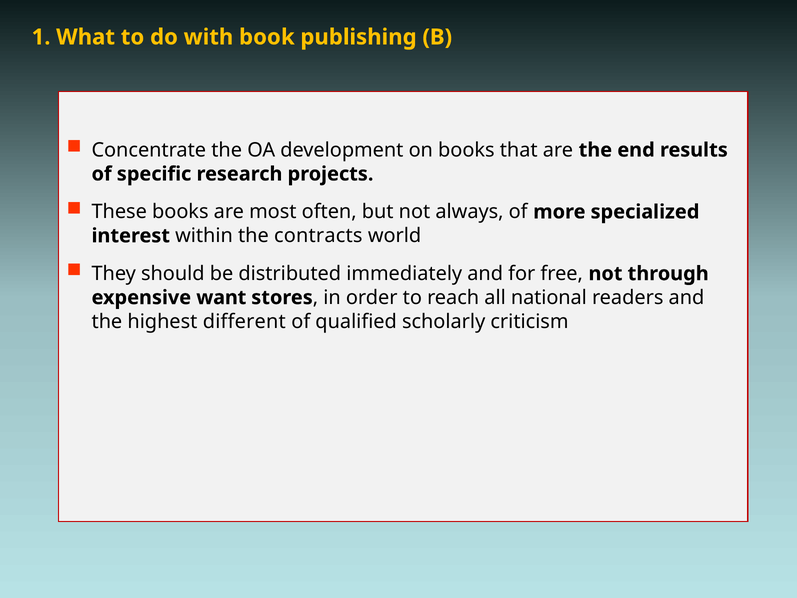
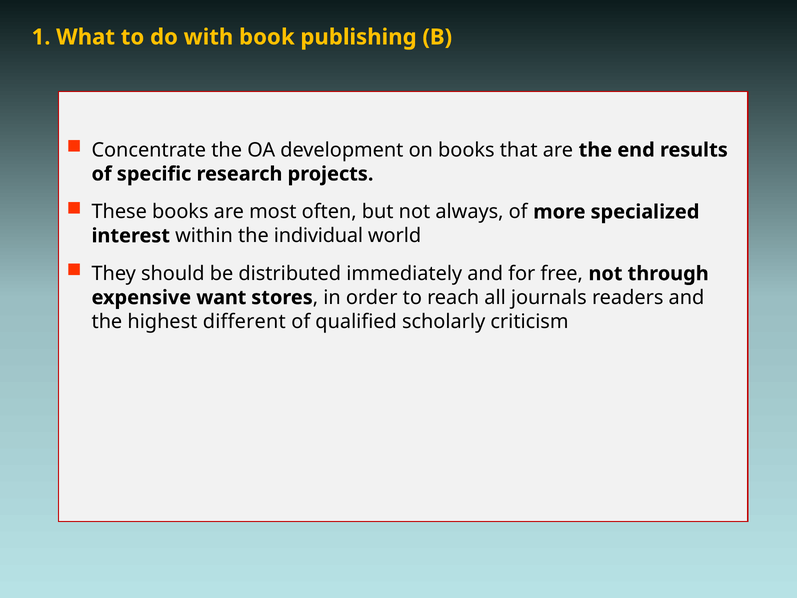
contracts: contracts -> individual (318, 236)
national: national -> journals (549, 297)
